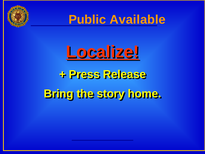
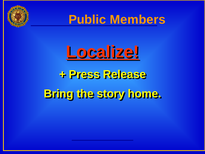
Available: Available -> Members (138, 20)
